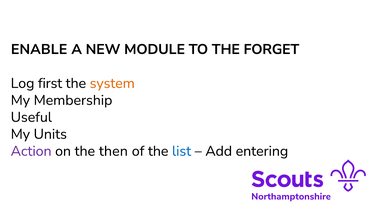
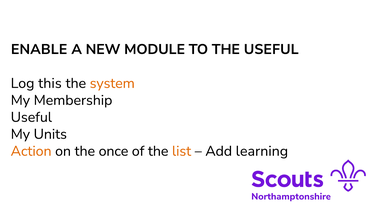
THE FORGET: FORGET -> USEFUL (271, 49)
first: first -> this (50, 83)
Action colour: purple -> orange (31, 151)
then: then -> once (113, 151)
list colour: blue -> orange (182, 151)
entering: entering -> learning (262, 151)
